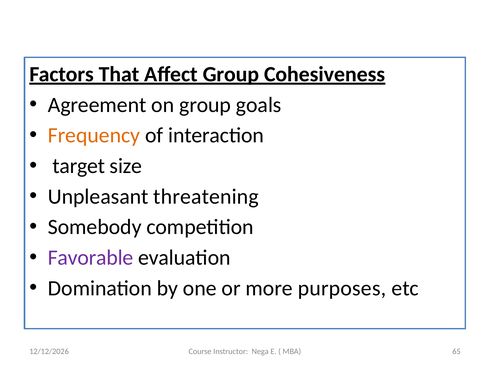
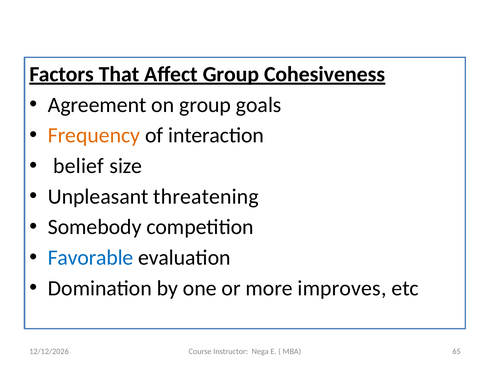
target: target -> belief (79, 166)
Favorable colour: purple -> blue (91, 257)
purposes: purposes -> improves (342, 288)
